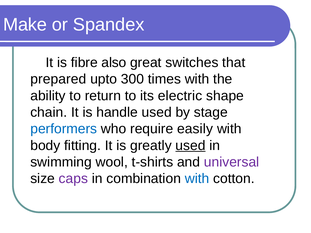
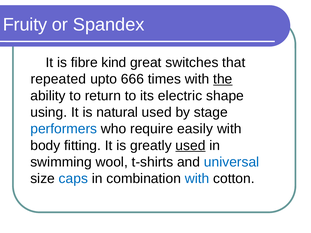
Make: Make -> Fruity (25, 25)
also: also -> kind (114, 63)
prepared: prepared -> repeated (58, 79)
300: 300 -> 666 (133, 79)
the underline: none -> present (223, 79)
chain: chain -> using (49, 112)
handle: handle -> natural (117, 112)
universal colour: purple -> blue (232, 162)
caps colour: purple -> blue (73, 179)
